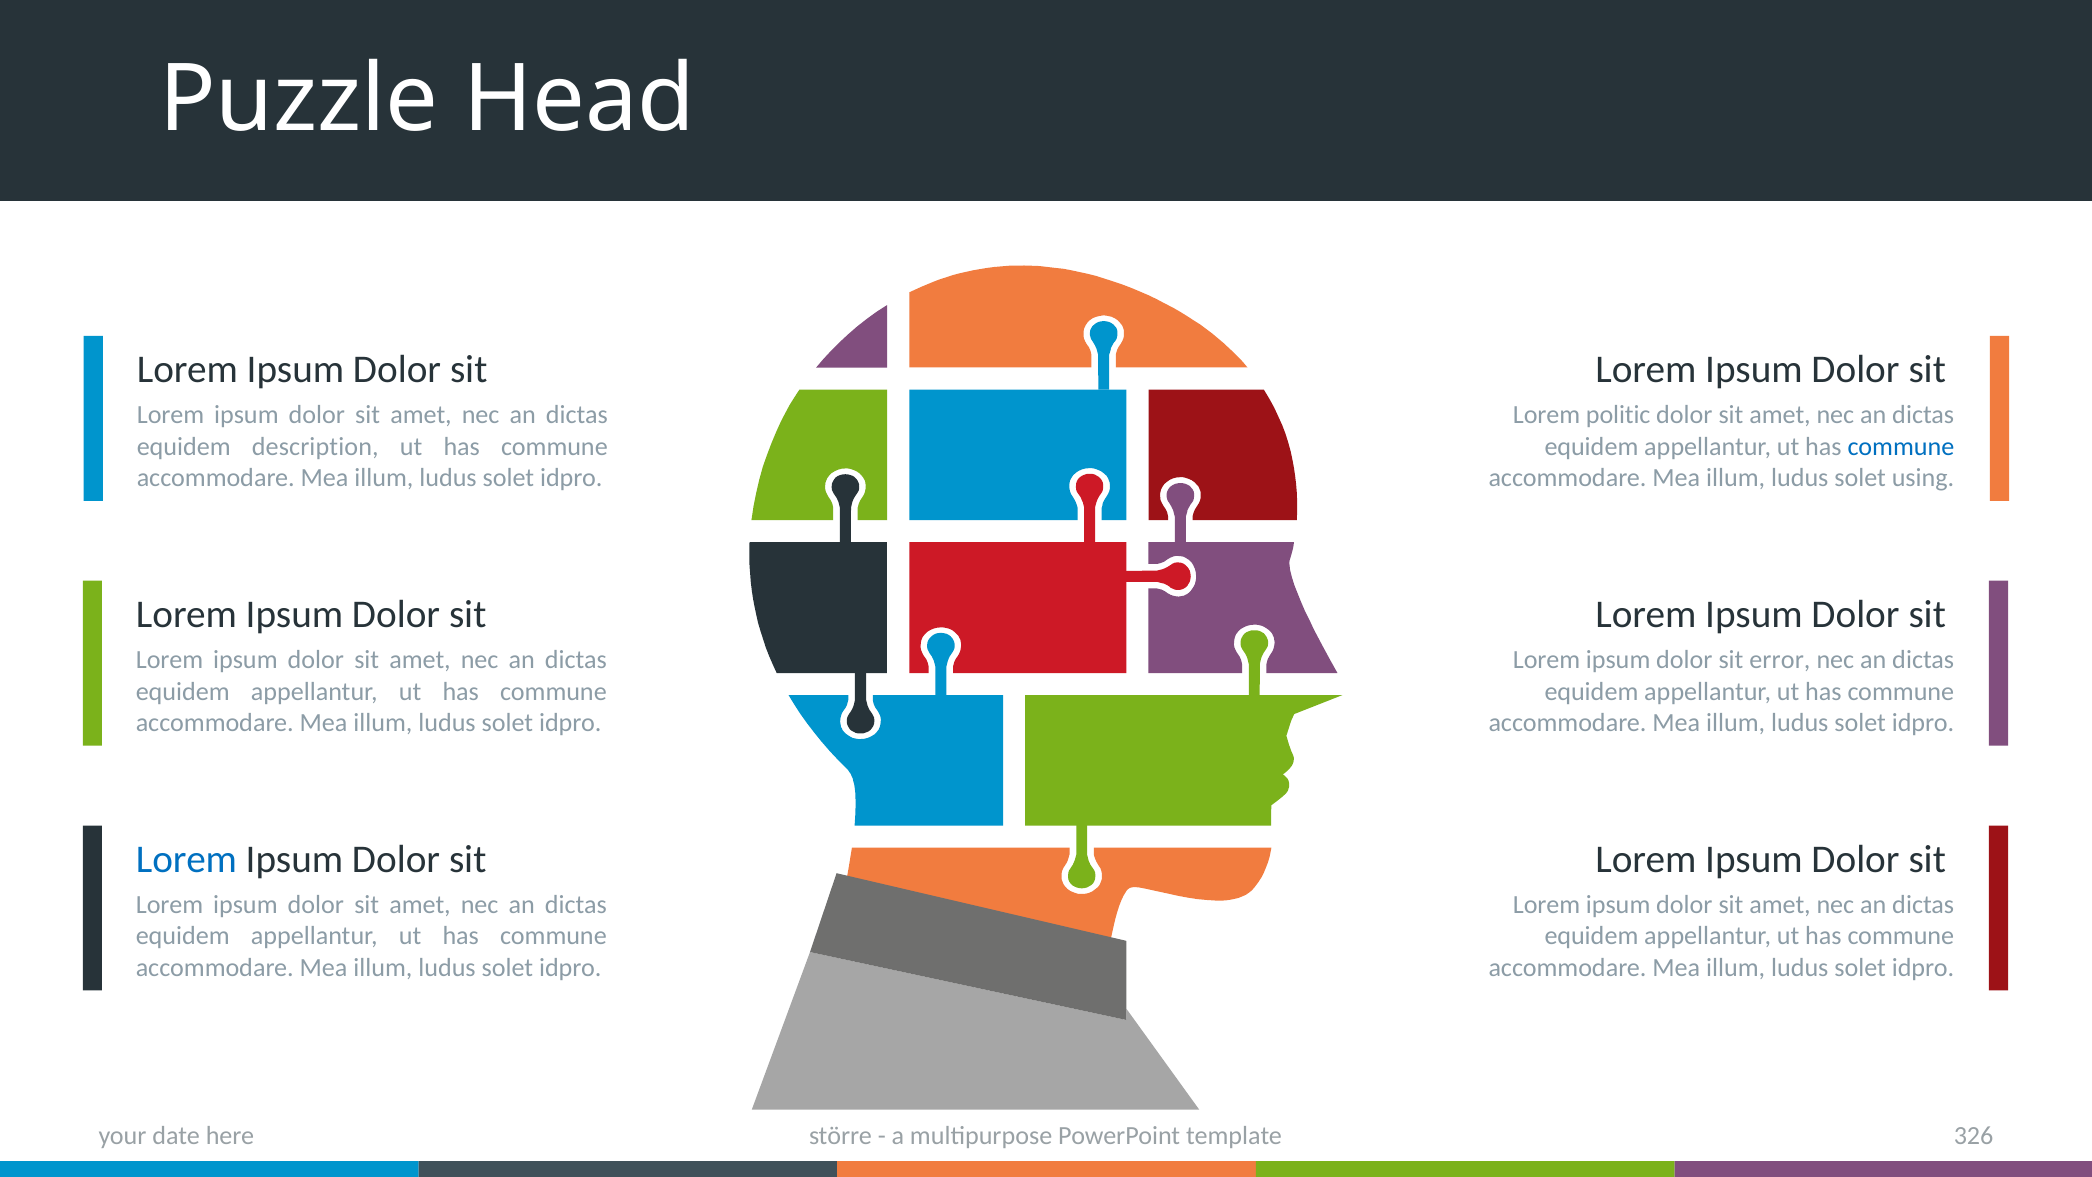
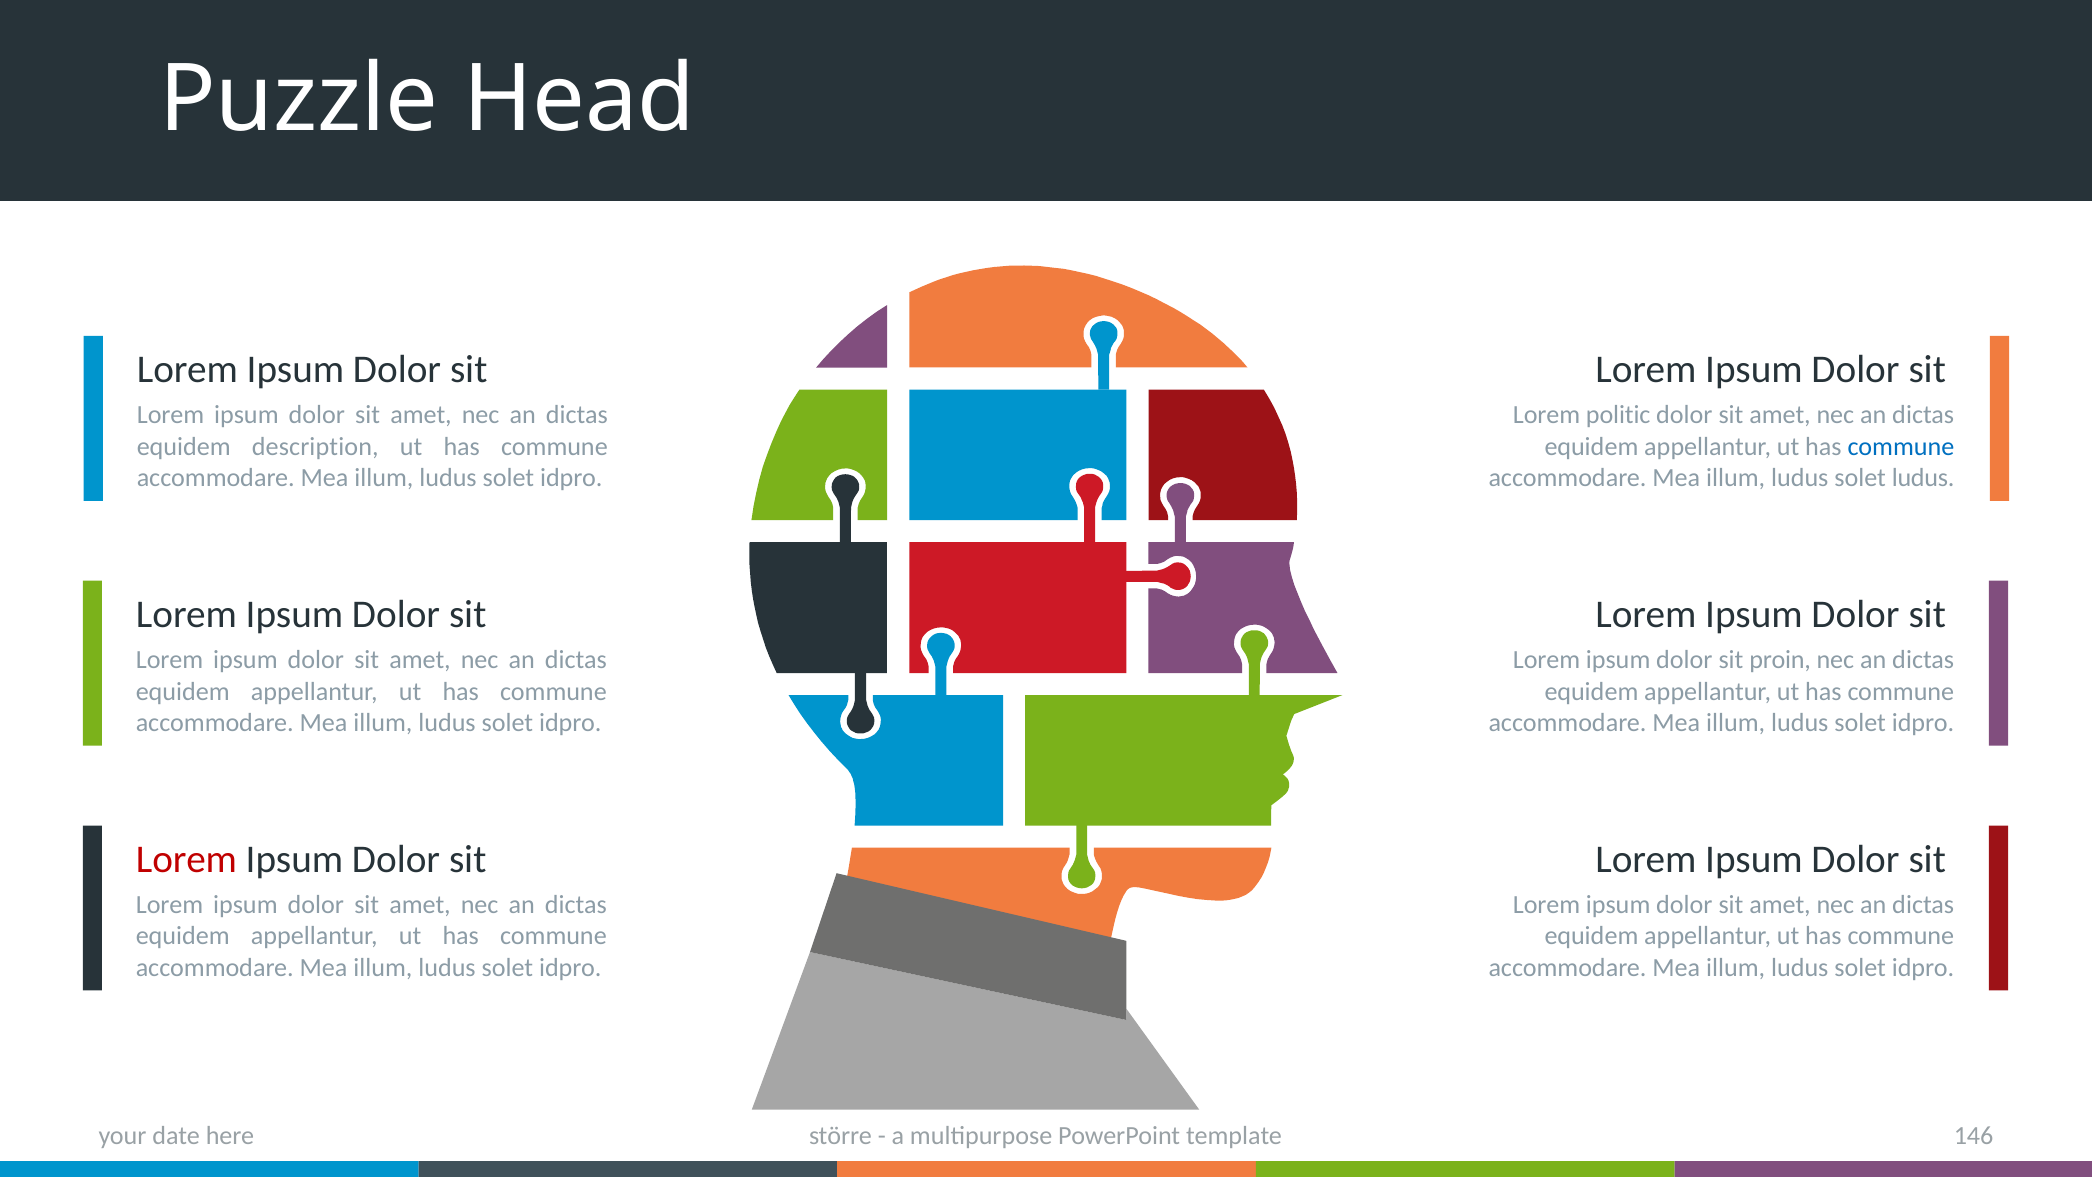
solet using: using -> ludus (1923, 478)
error: error -> proin (1780, 660)
Lorem colour: blue -> red (186, 859)
326: 326 -> 146 (1974, 1135)
